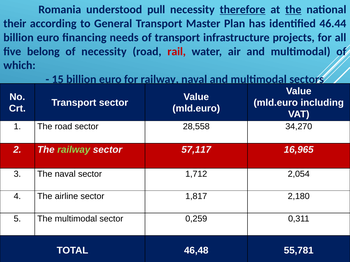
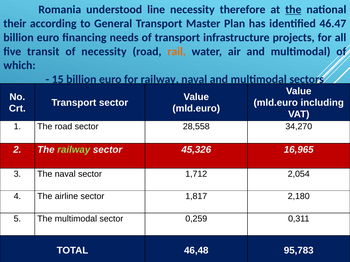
pull: pull -> line (156, 10)
therefore underline: present -> none (243, 10)
46.44: 46.44 -> 46.47 (333, 24)
belong: belong -> transit (43, 52)
rail colour: red -> orange (177, 52)
57,117: 57,117 -> 45,326 (196, 150)
55,781: 55,781 -> 95,783 (299, 251)
